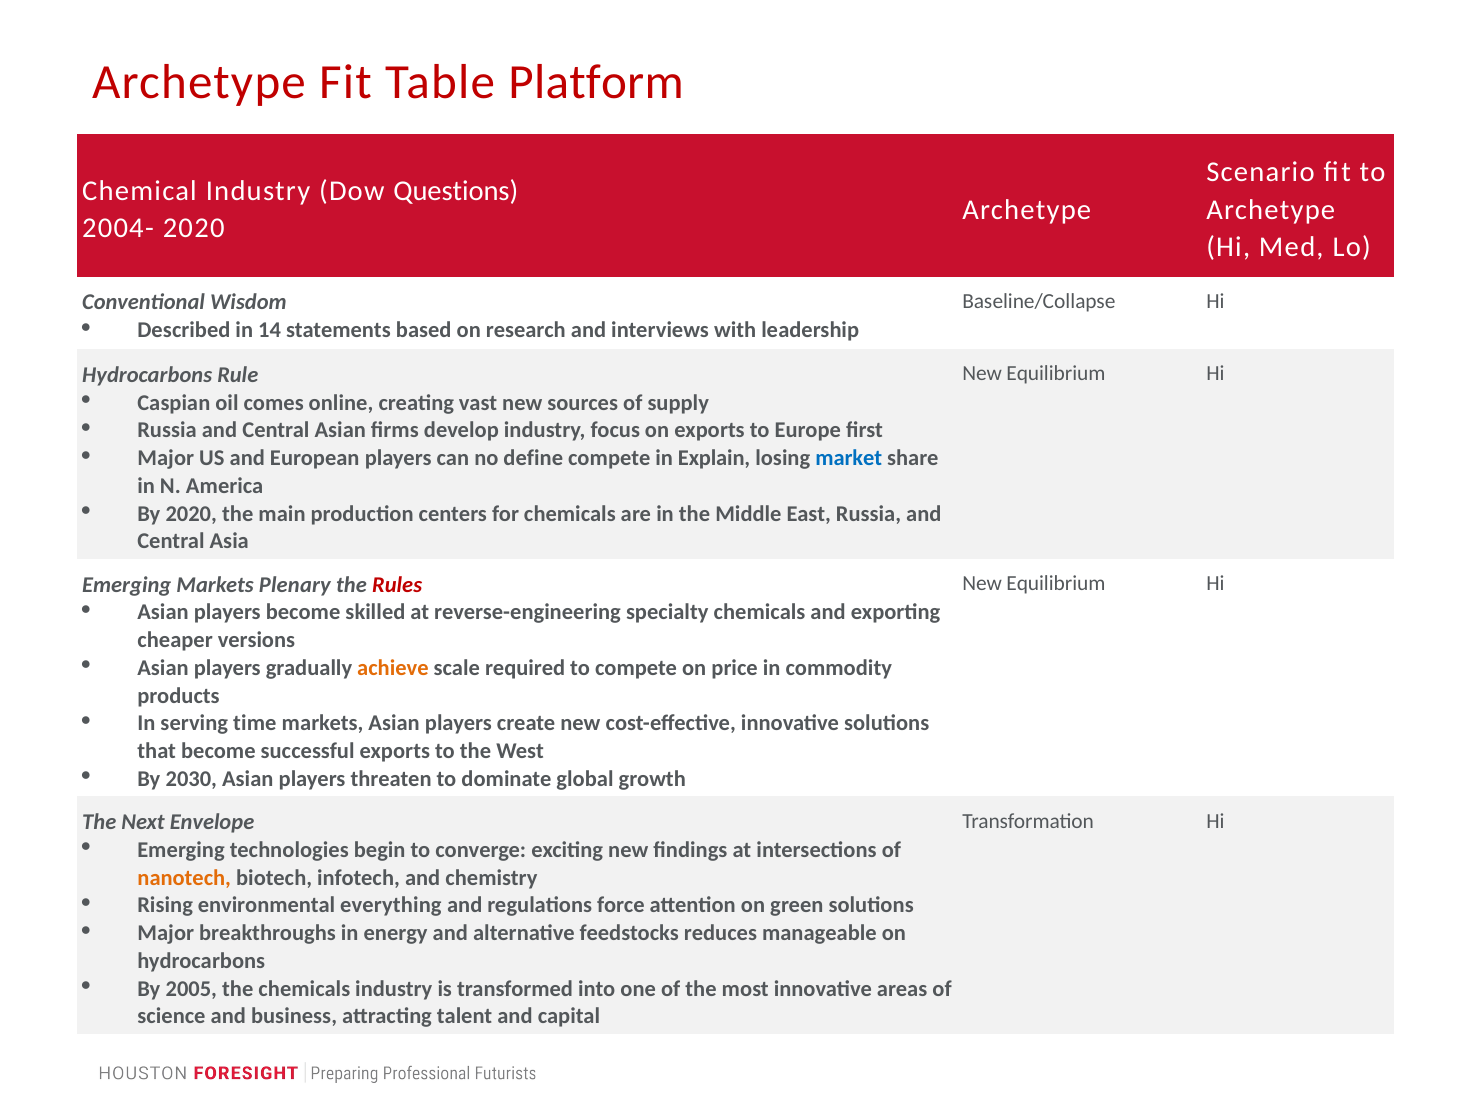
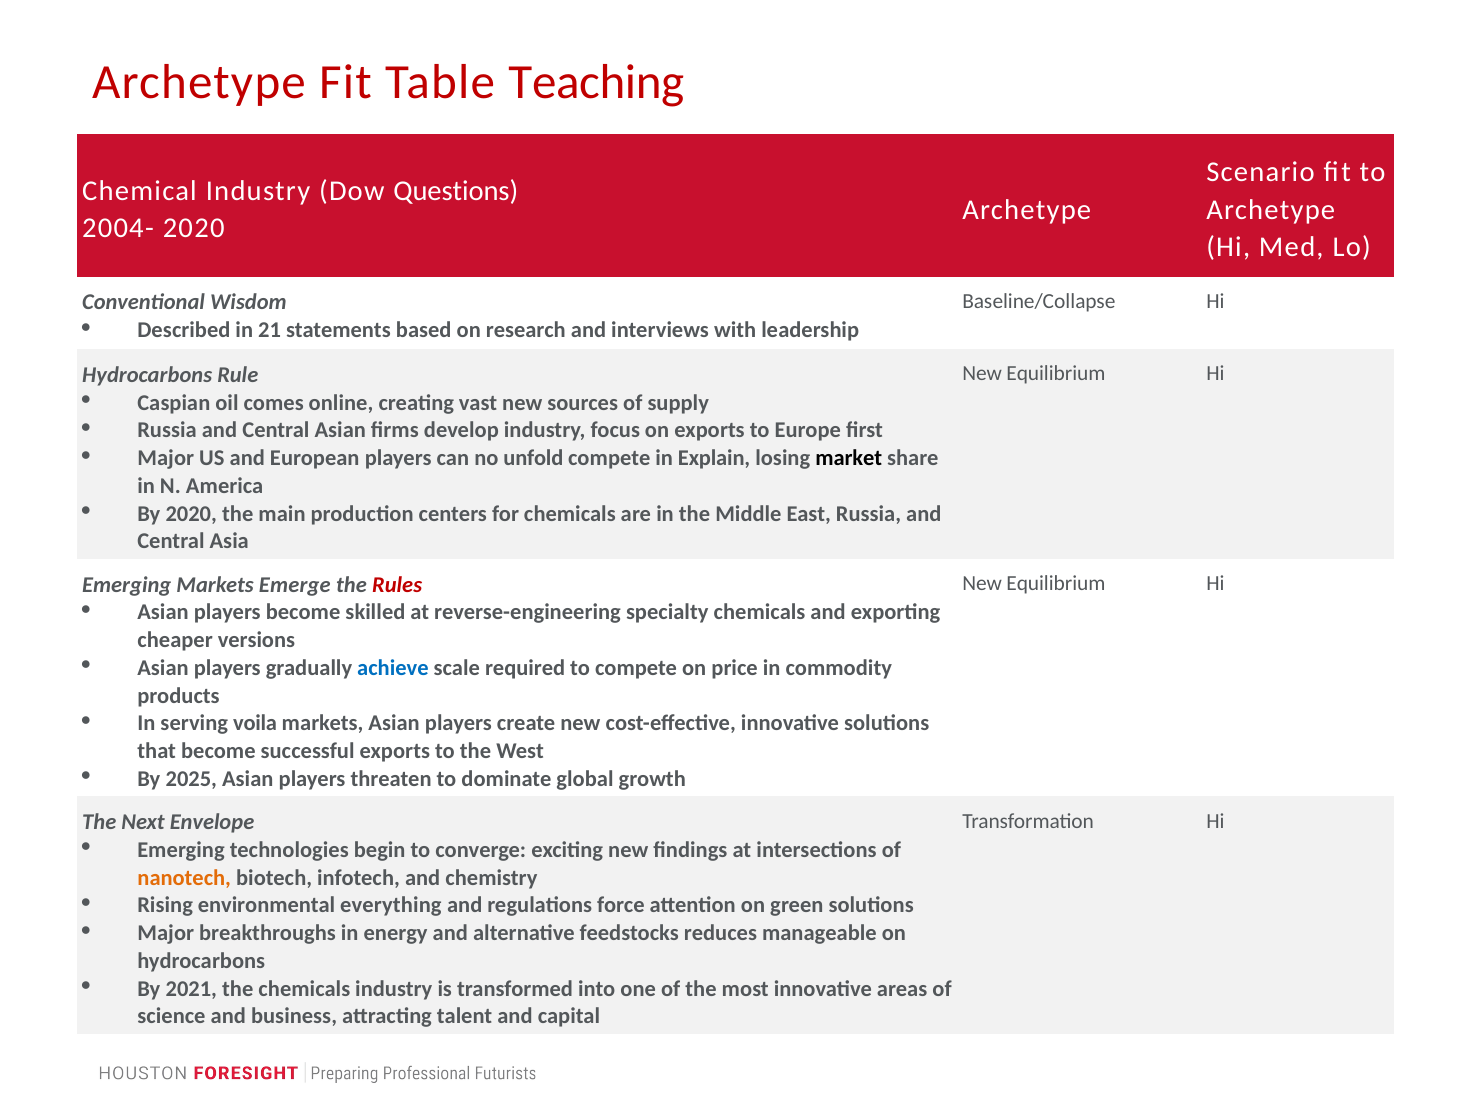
Platform: Platform -> Teaching (596, 83)
14: 14 -> 21 (270, 330)
define: define -> unfold (533, 458)
market colour: blue -> black (849, 458)
Plenary: Plenary -> Emerge (295, 585)
achieve colour: orange -> blue (393, 668)
time: time -> voila (255, 723)
2030: 2030 -> 2025 (191, 779)
2005: 2005 -> 2021 (191, 989)
